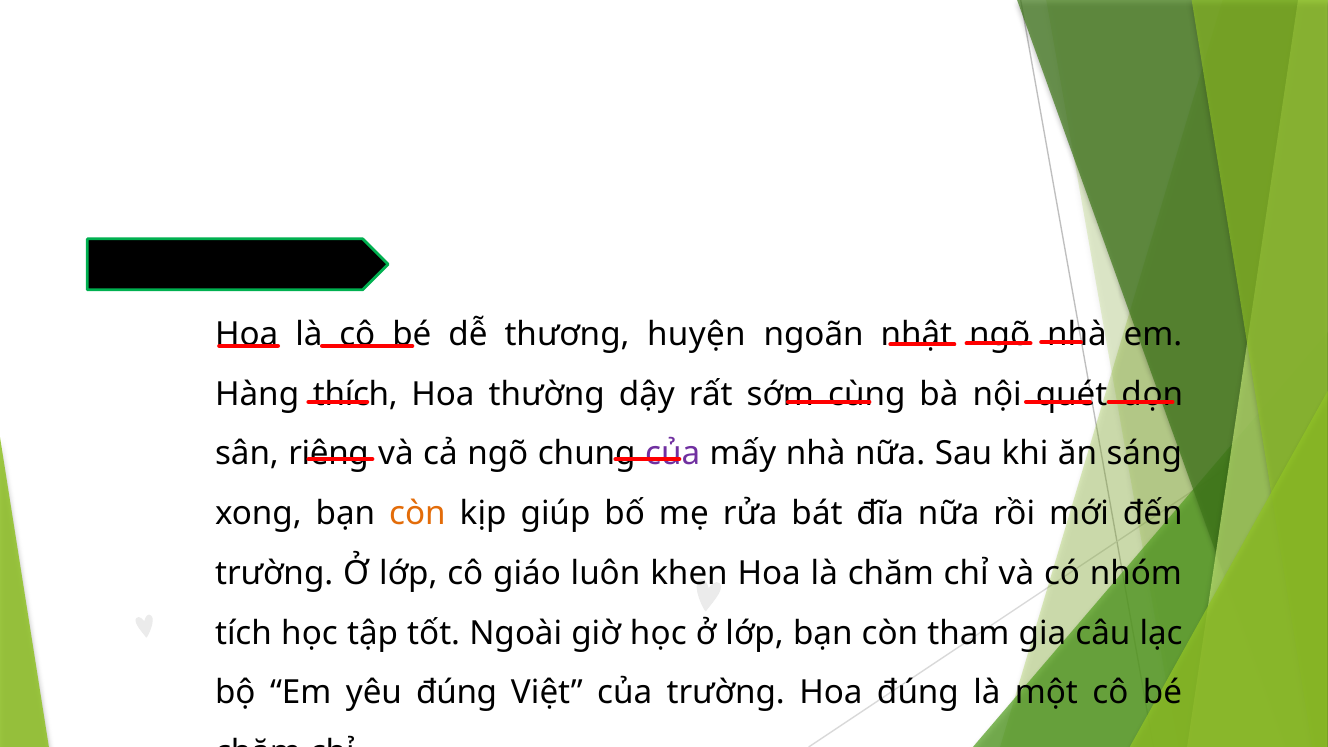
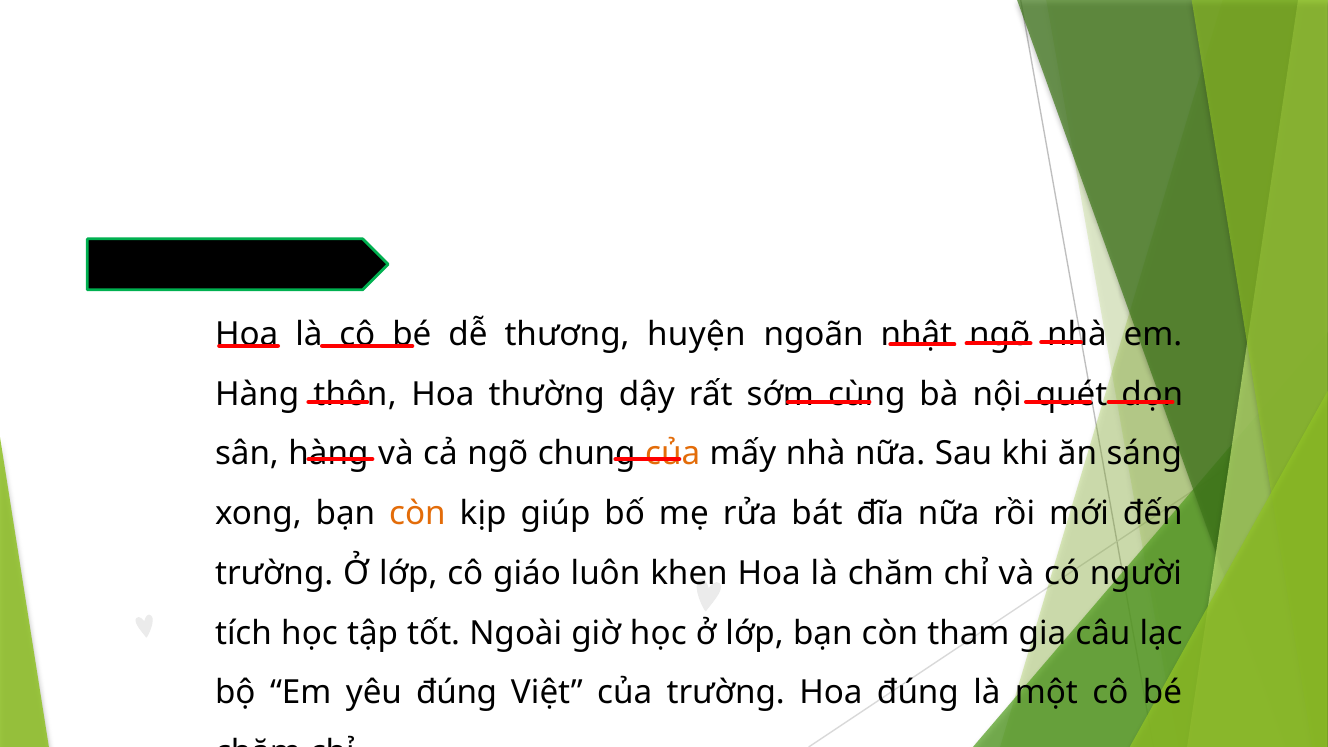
thích: thích -> thôn (355, 394)
sân riêng: riêng -> hàng (328, 454)
của colour: purple -> orange (673, 454)
nhóm: nhóm -> người (1136, 573)
